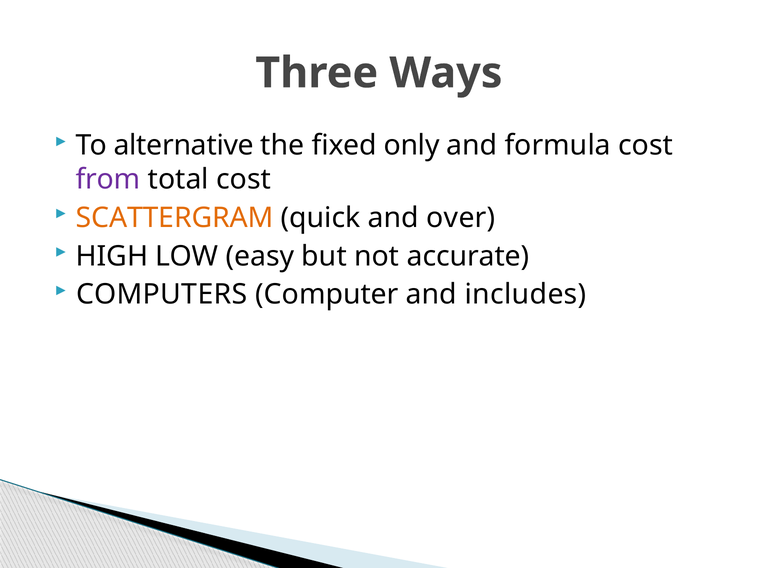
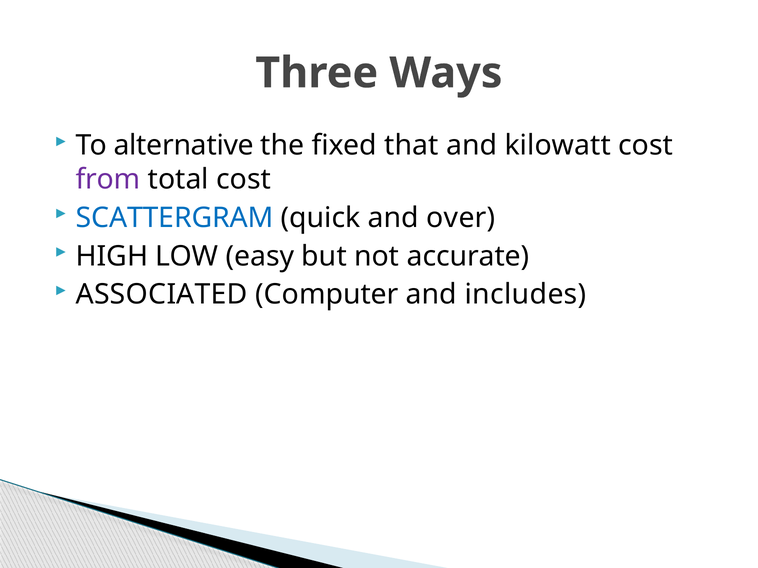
only: only -> that (411, 146)
formula: formula -> kilowatt (558, 146)
SCATTERGRAM colour: orange -> blue (175, 218)
COMPUTERS: COMPUTERS -> ASSOCIATED (162, 295)
